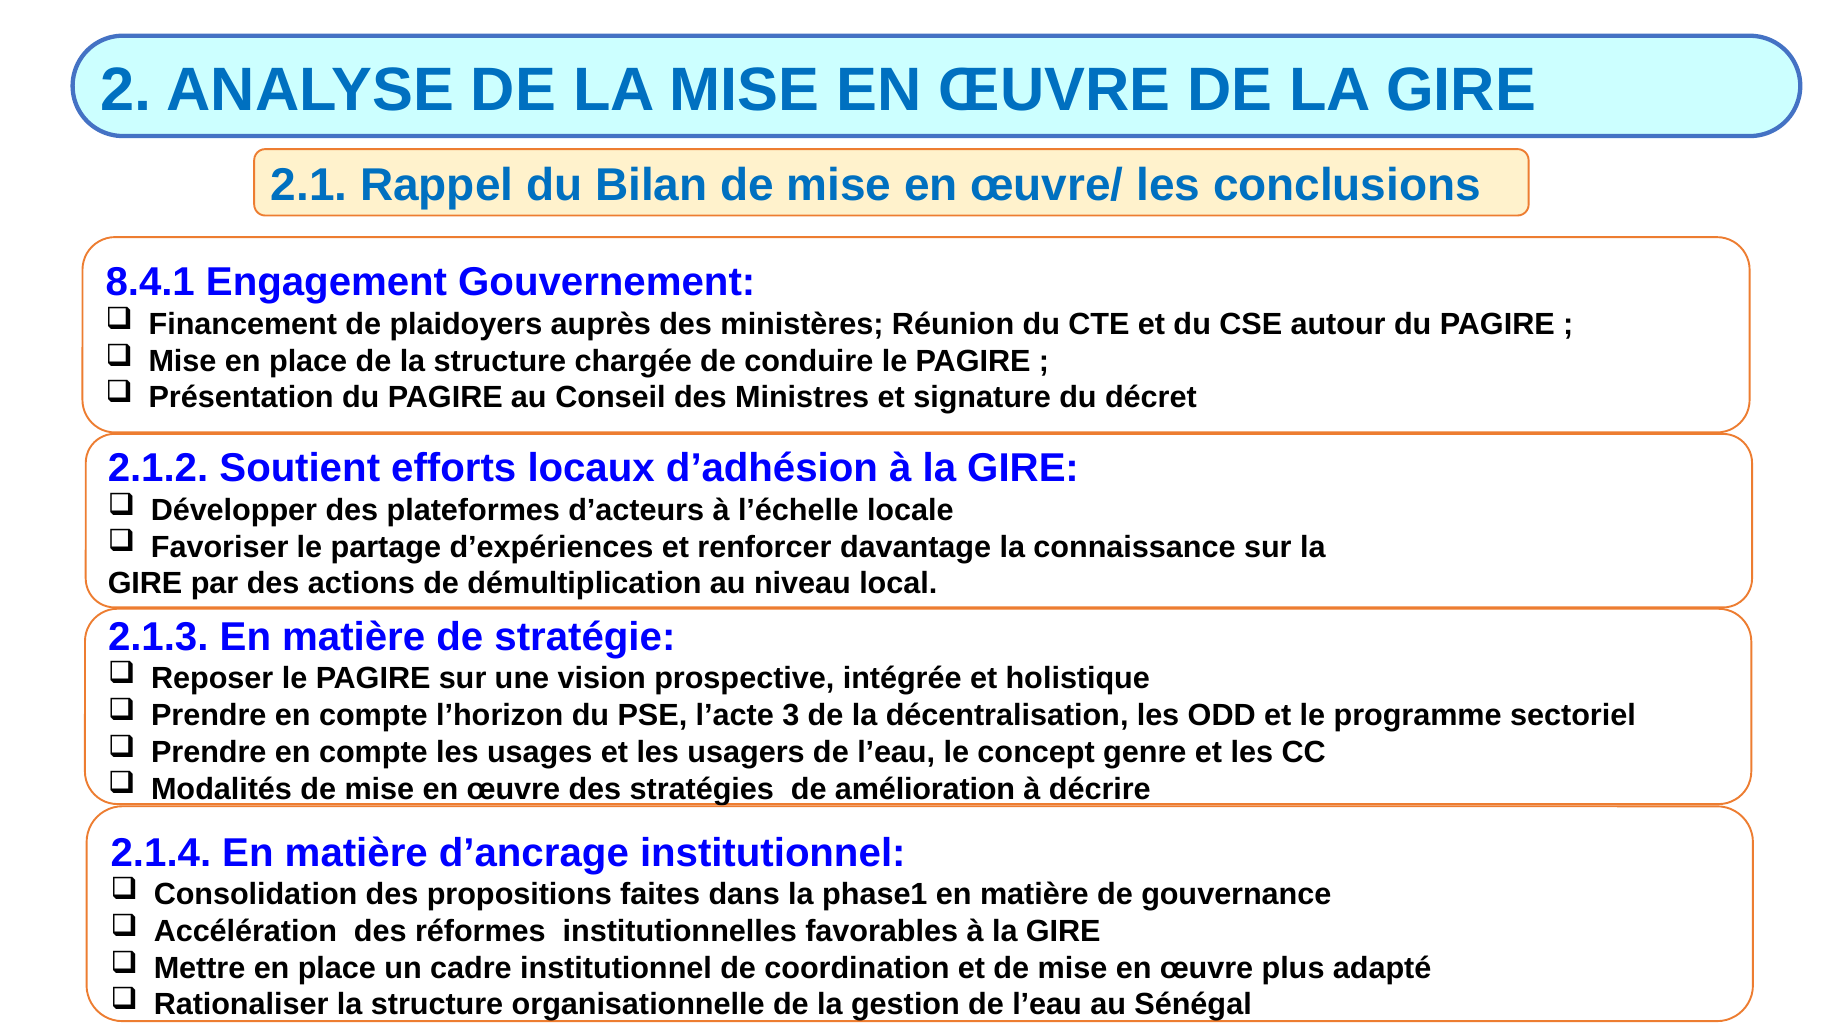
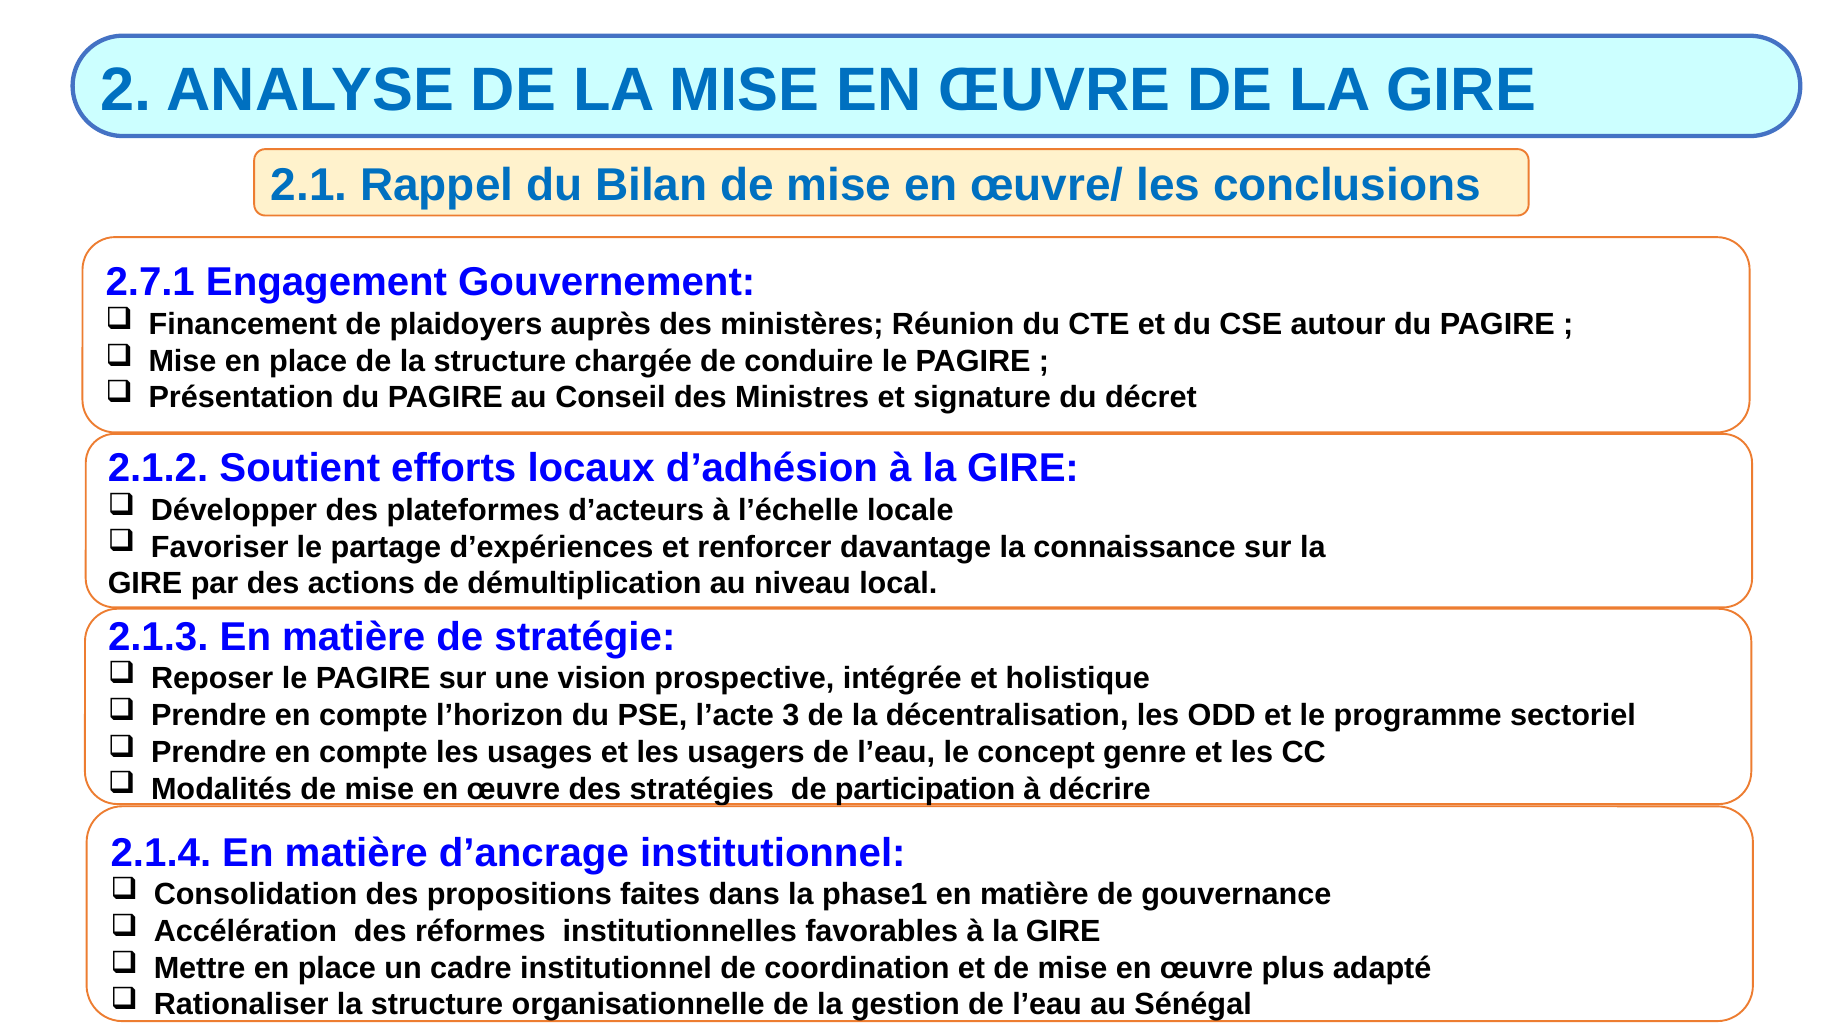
8.4.1: 8.4.1 -> 2.7.1 (150, 283)
amélioration: amélioration -> participation (925, 789)
